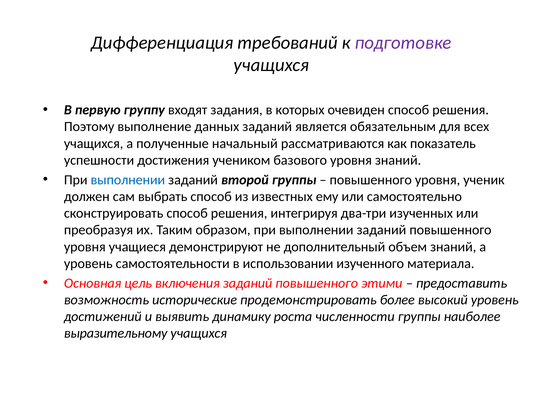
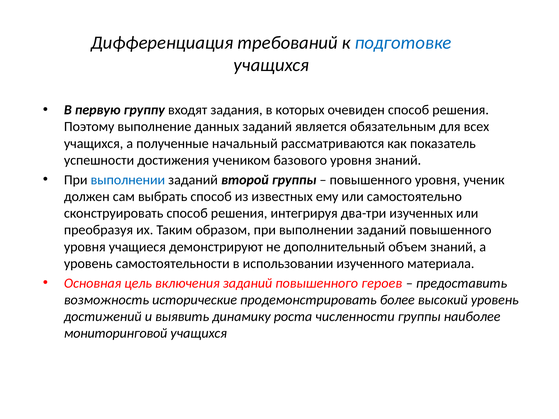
подготовке colour: purple -> blue (403, 43)
этими: этими -> героев (382, 283)
выразительному: выразительному -> мониторинговой (116, 334)
